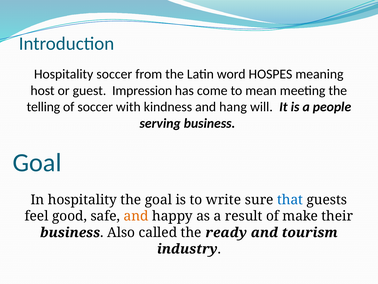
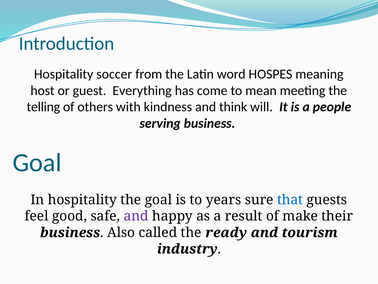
Impression: Impression -> Everything (142, 90)
of soccer: soccer -> others (95, 107)
hang: hang -> think (233, 107)
write: write -> years (224, 199)
and colour: orange -> purple (136, 216)
